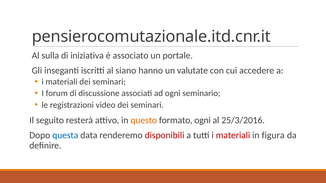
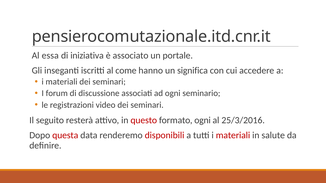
sulla: sulla -> essa (50, 56)
siano: siano -> come (126, 71)
valutate: valutate -> significa (193, 71)
questo colour: orange -> red (144, 120)
questa colour: blue -> red (65, 135)
figura: figura -> salute (273, 135)
